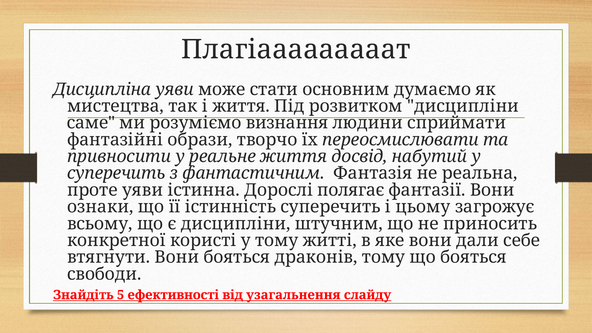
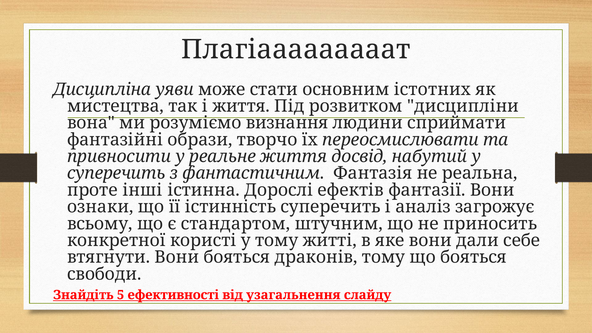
думаємо: думаємо -> істотних (432, 89)
саме: саме -> вона (91, 123)
проте уяви: уяви -> інші (142, 190)
полягає: полягає -> ефектів (351, 190)
цьому: цьому -> аналіз (423, 207)
є дисципліни: дисципліни -> стандартом (235, 224)
